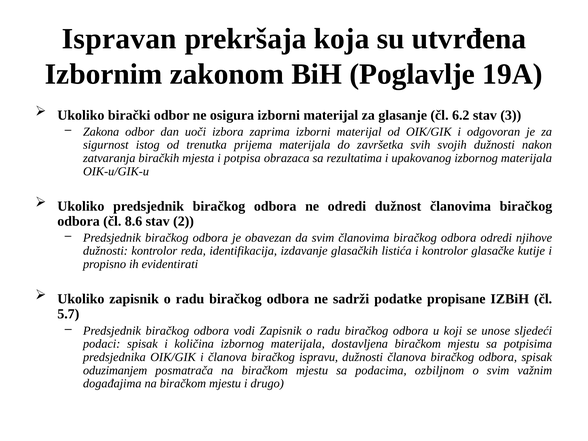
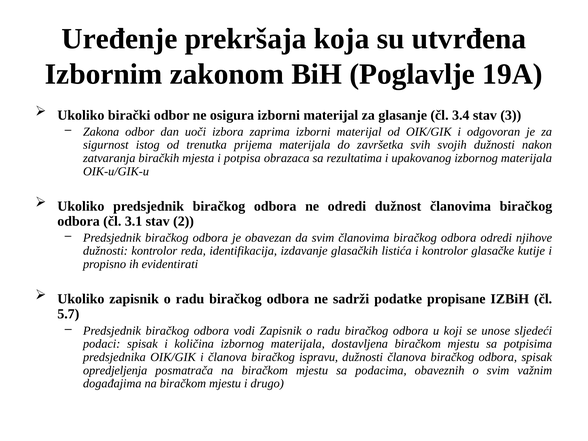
Ispravan: Ispravan -> Uređenje (119, 39)
6.2: 6.2 -> 3.4 (461, 115)
8.6: 8.6 -> 3.1 (134, 221)
oduzimanjem: oduzimanjem -> opredjeljenja (115, 370)
ozbiljnom: ozbiljnom -> obaveznih (440, 370)
